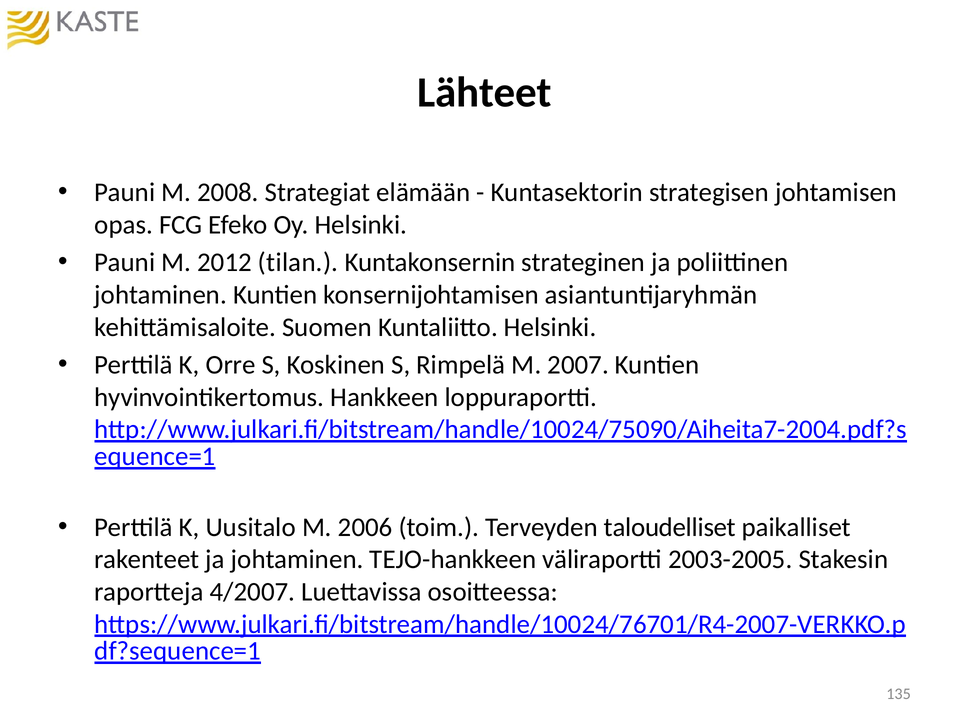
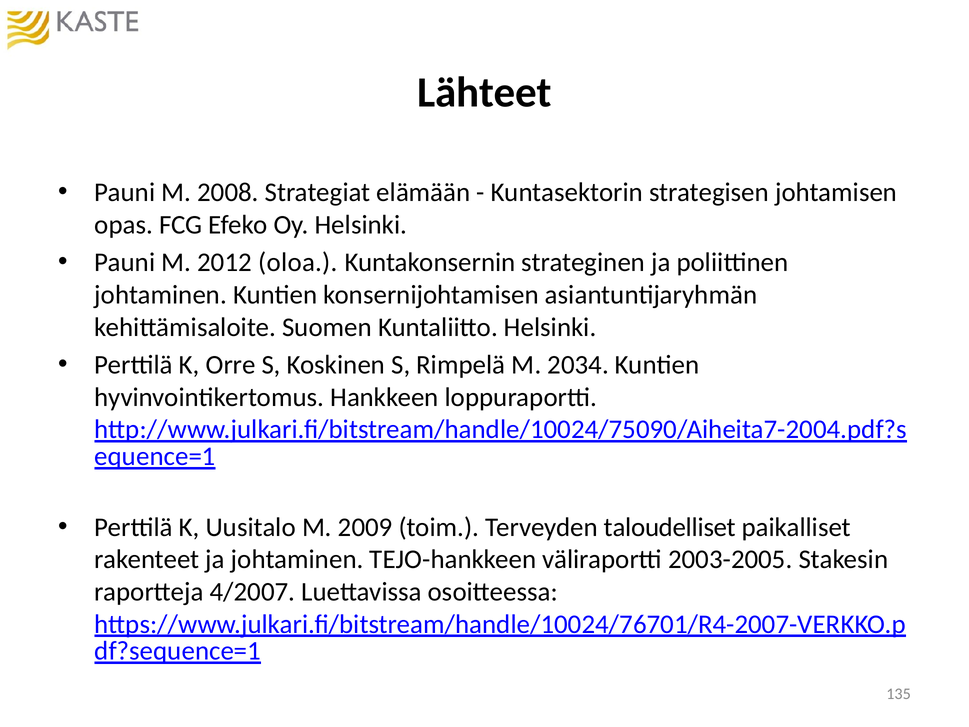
tilan: tilan -> oloa (298, 262)
2007: 2007 -> 2034 (578, 365)
2006: 2006 -> 2009 (365, 527)
